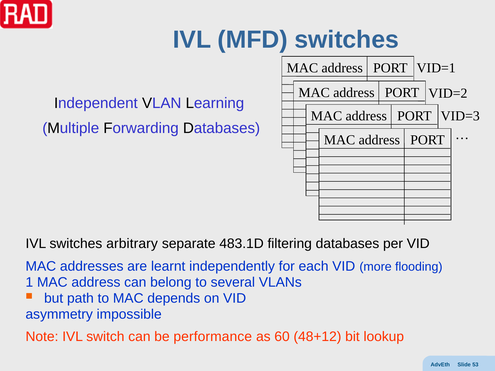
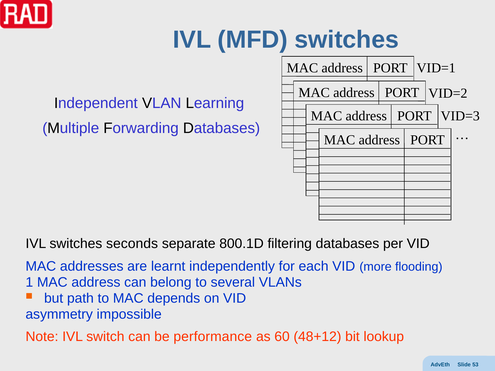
arbitrary: arbitrary -> seconds (132, 244)
483.1D: 483.1D -> 800.1D (242, 244)
